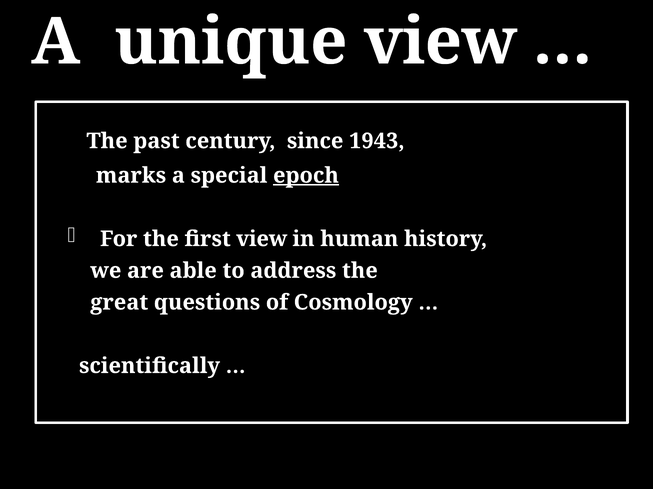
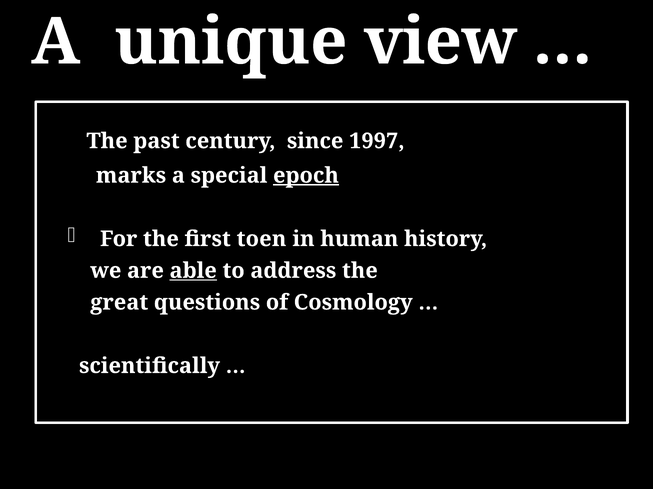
1943: 1943 -> 1997 (377, 141)
first view: view -> toen (261, 239)
able underline: none -> present (193, 271)
